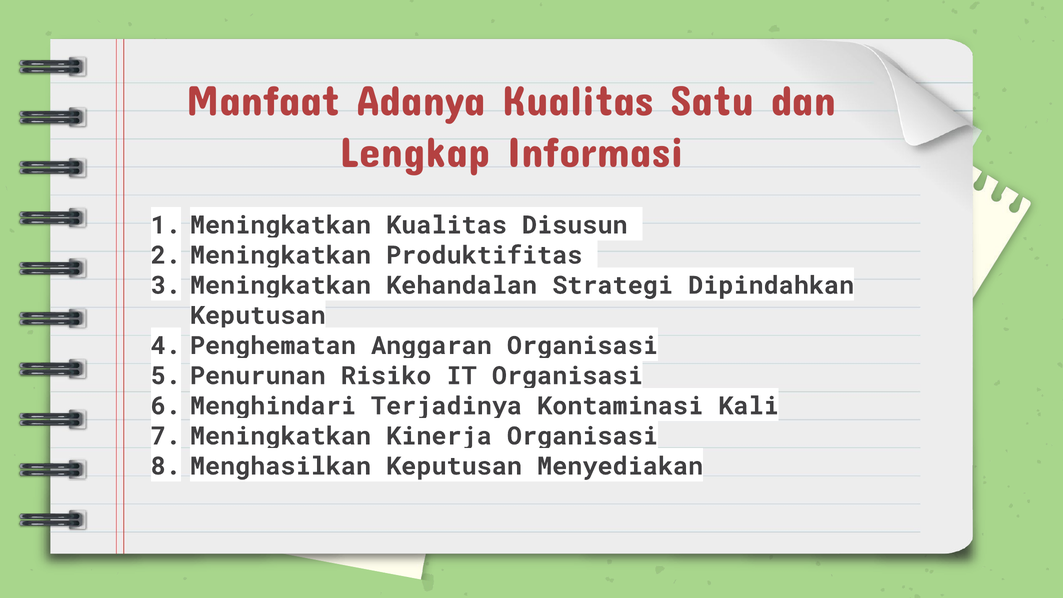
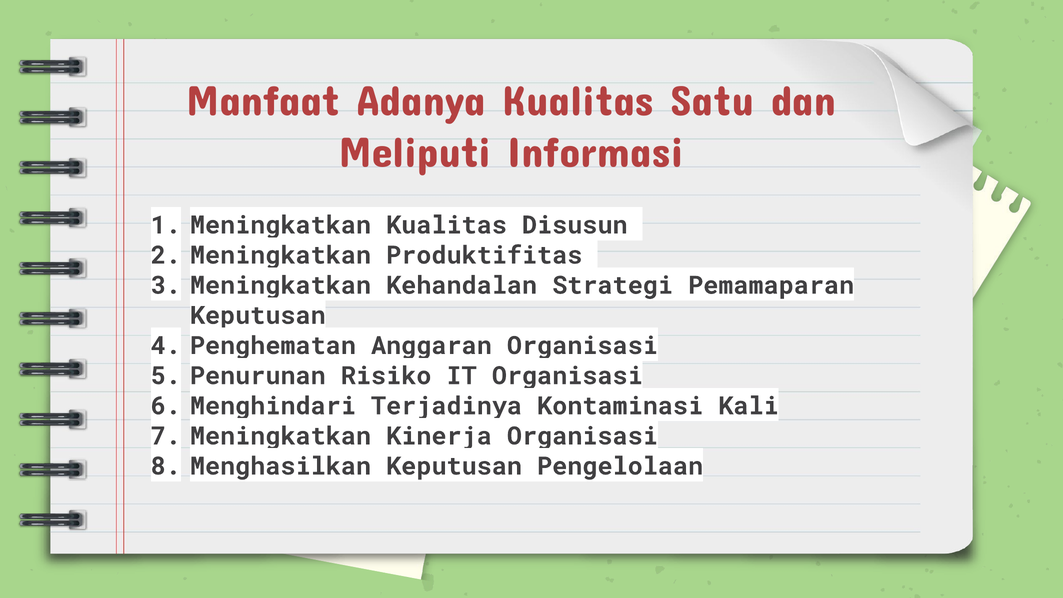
Lengkap: Lengkap -> Meliputi (415, 153)
Dipindahkan: Dipindahkan -> Pemamaparan (771, 285)
Menyediakan: Menyediakan -> Pengelolaan (620, 466)
